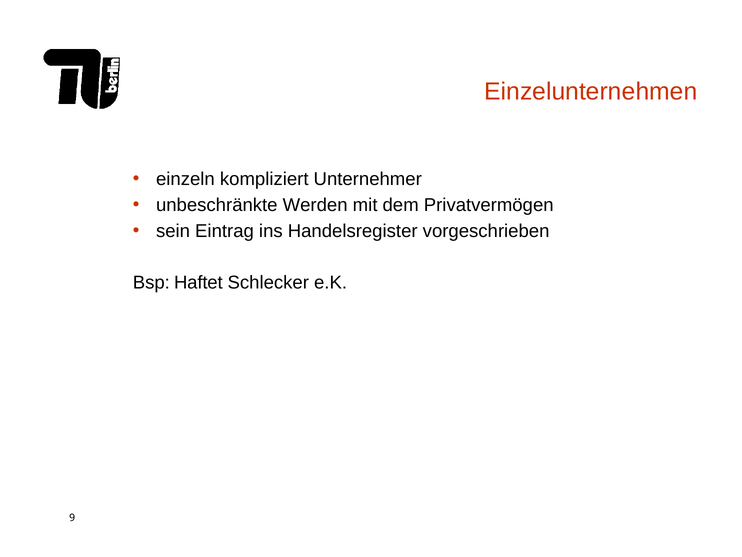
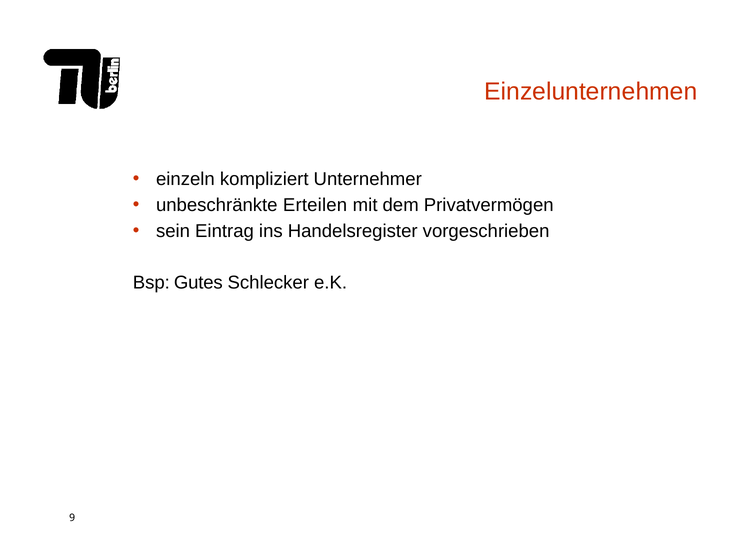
Werden: Werden -> Erteilen (315, 205)
Haftet: Haftet -> Gutes (198, 283)
